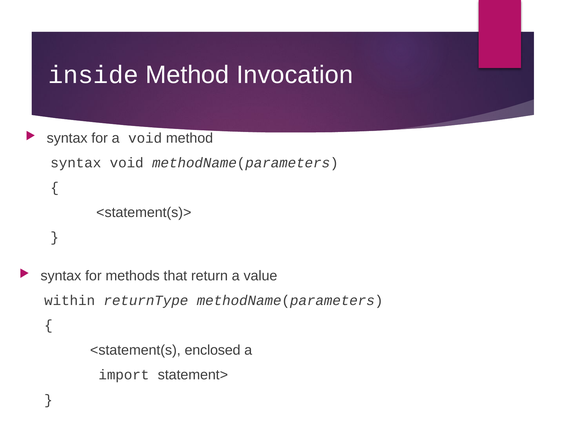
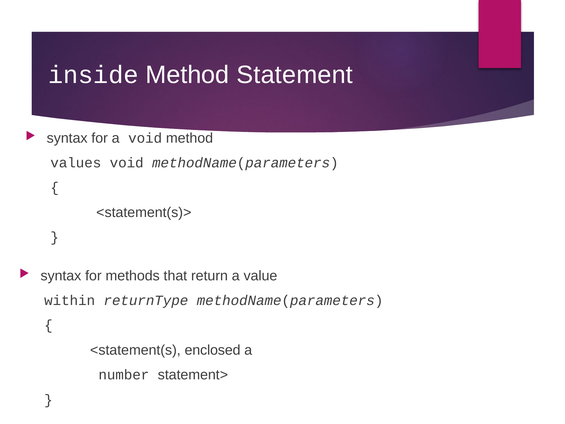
Invocation: Invocation -> Statement (295, 75)
syntax: syntax -> values (76, 163)
import: import -> number (124, 375)
